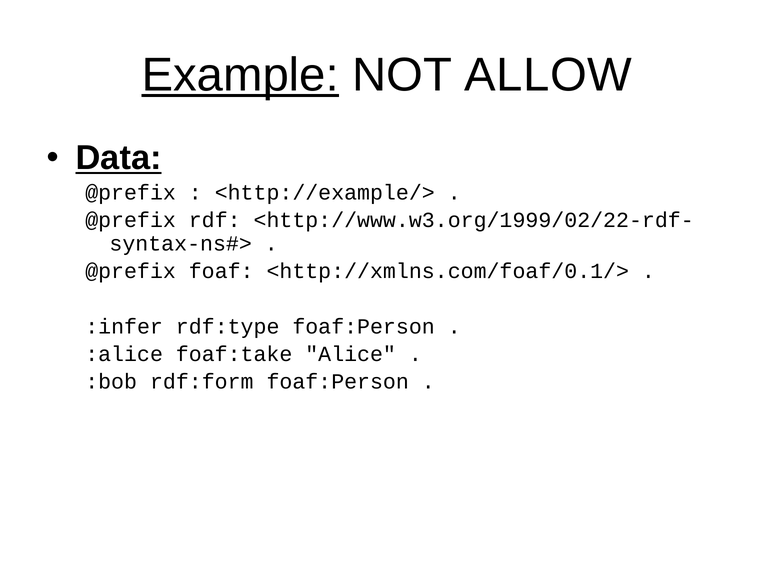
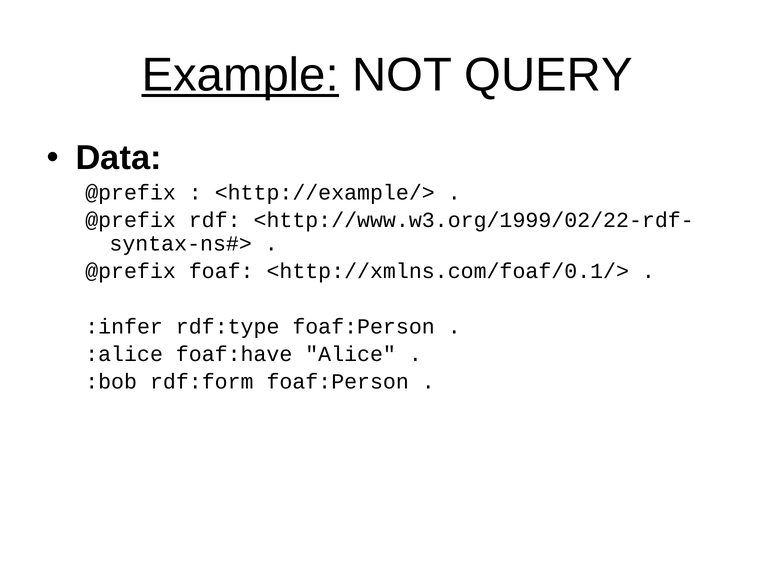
ALLOW: ALLOW -> QUERY (548, 75)
Data underline: present -> none (119, 158)
foaf:take: foaf:take -> foaf:have (234, 354)
